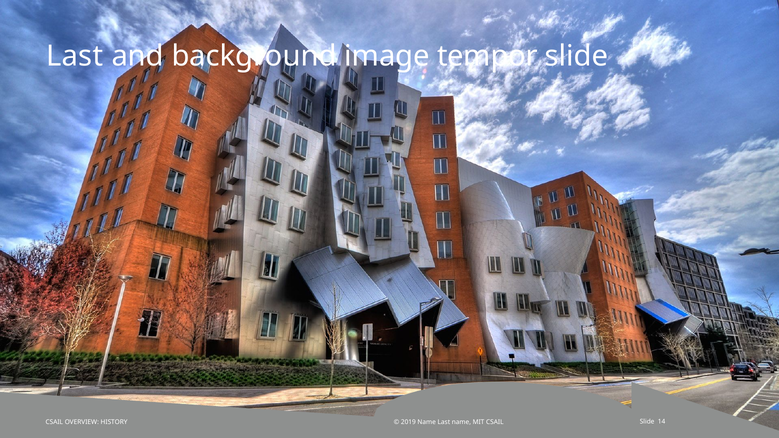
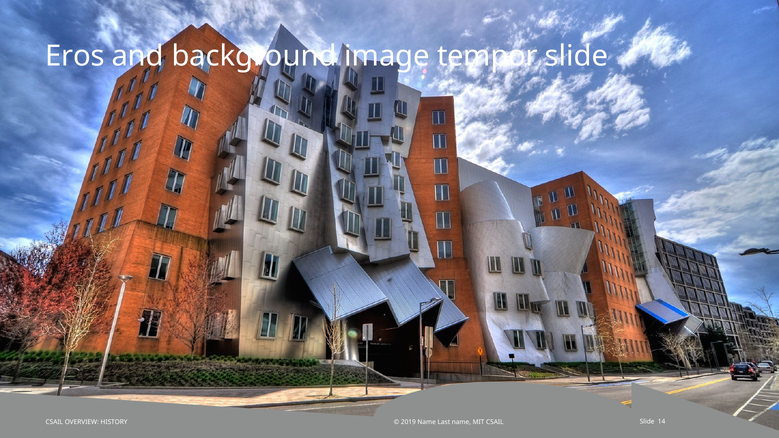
Last: Last -> Eros (75, 56)
